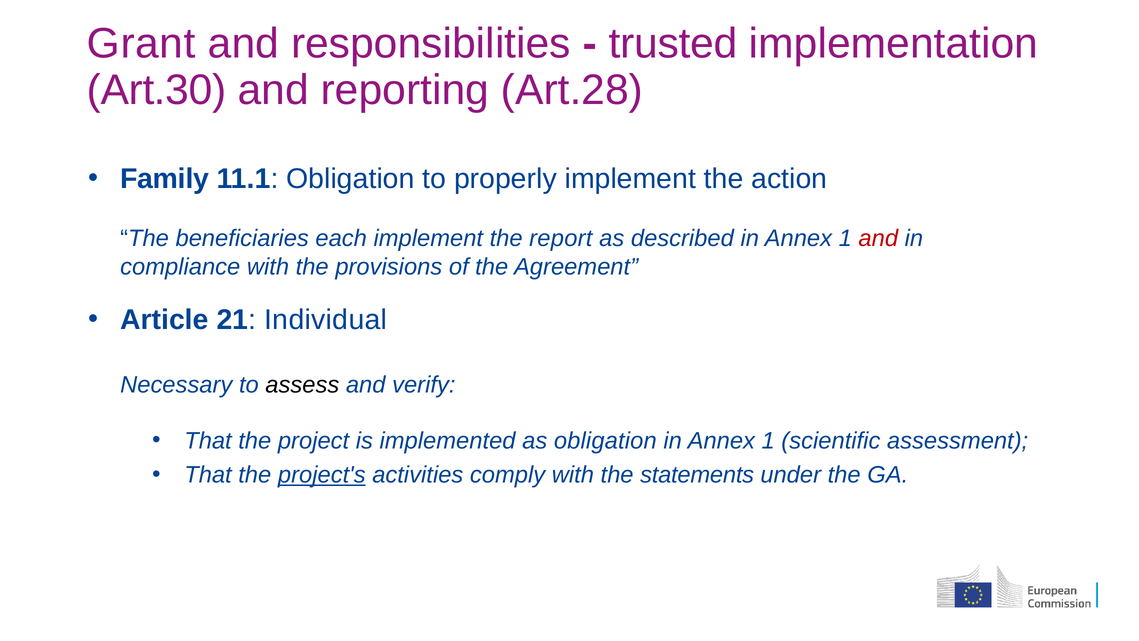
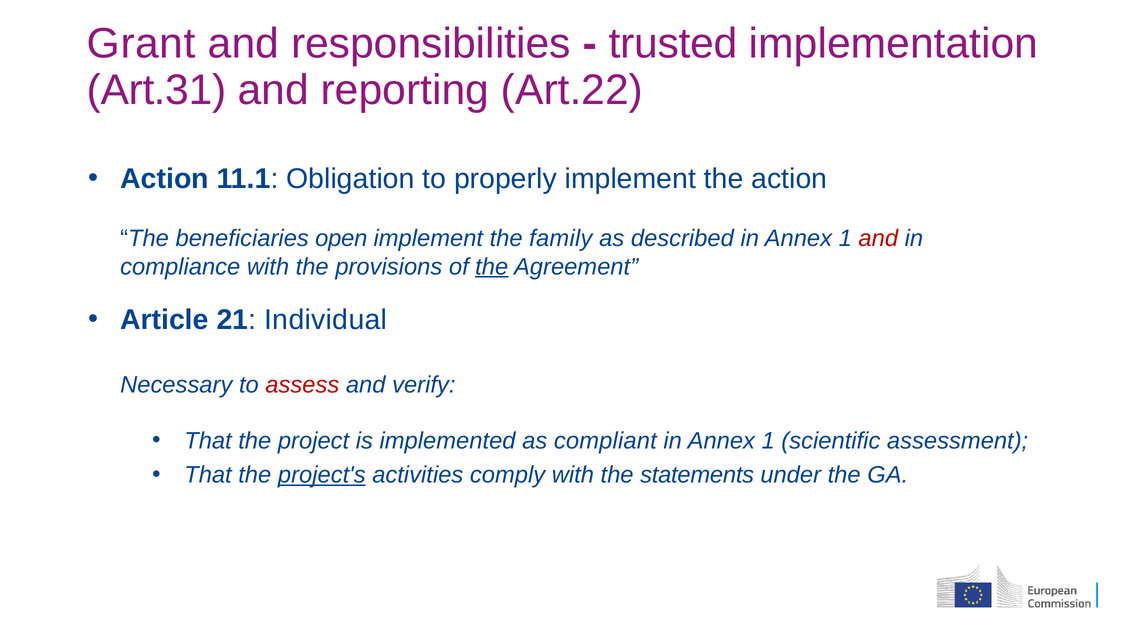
Art.30: Art.30 -> Art.31 (157, 90)
Art.28: Art.28 -> Art.22 (572, 90)
Family: Family -> Action (164, 179)
each: each -> open (341, 238)
report: report -> family (561, 238)
the underline: none -> present (492, 267)
assess colour: black -> red (302, 385)
as obligation: obligation -> compliant (605, 441)
